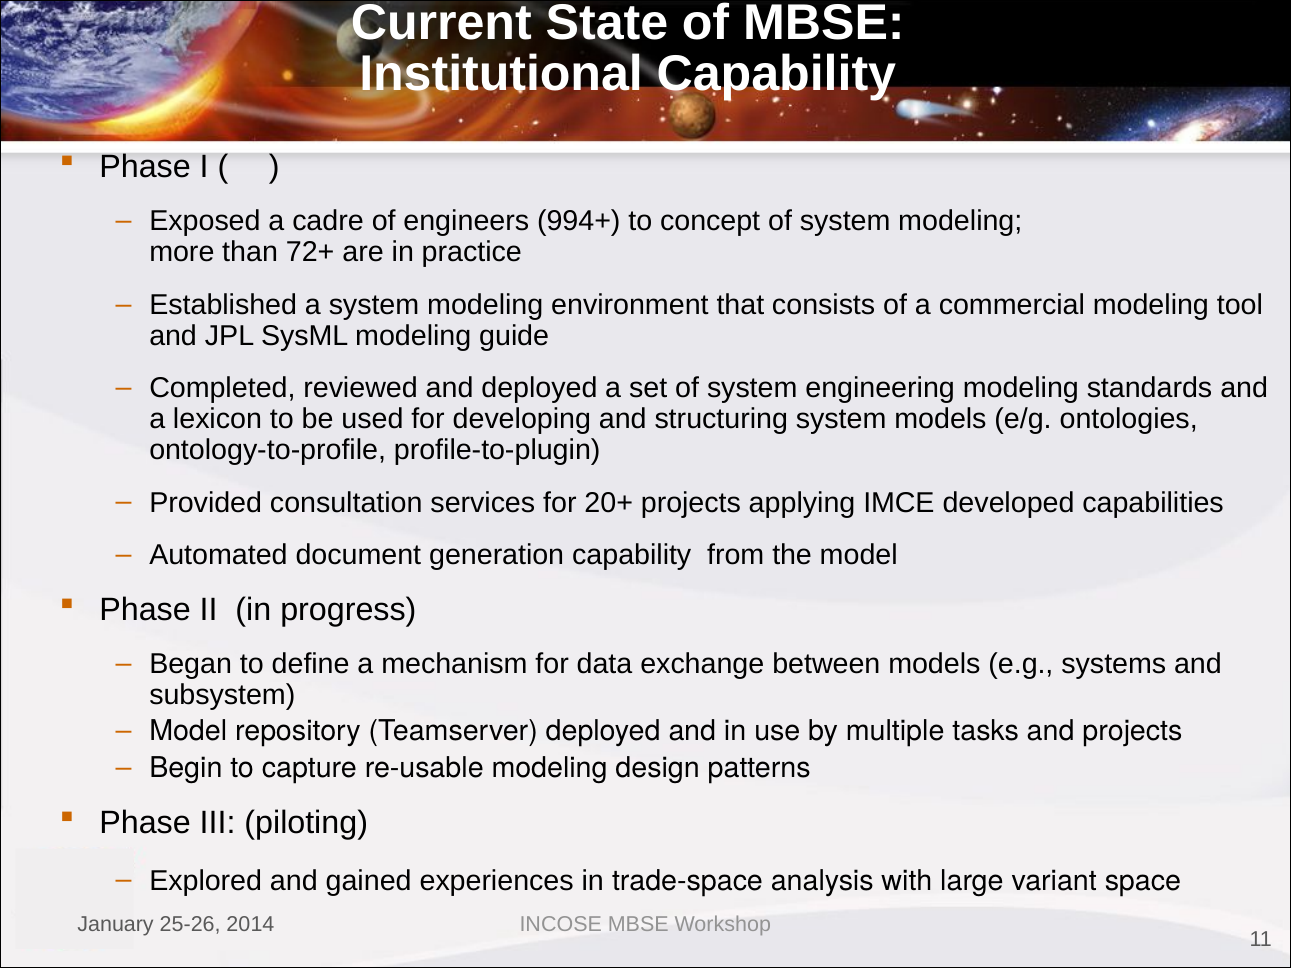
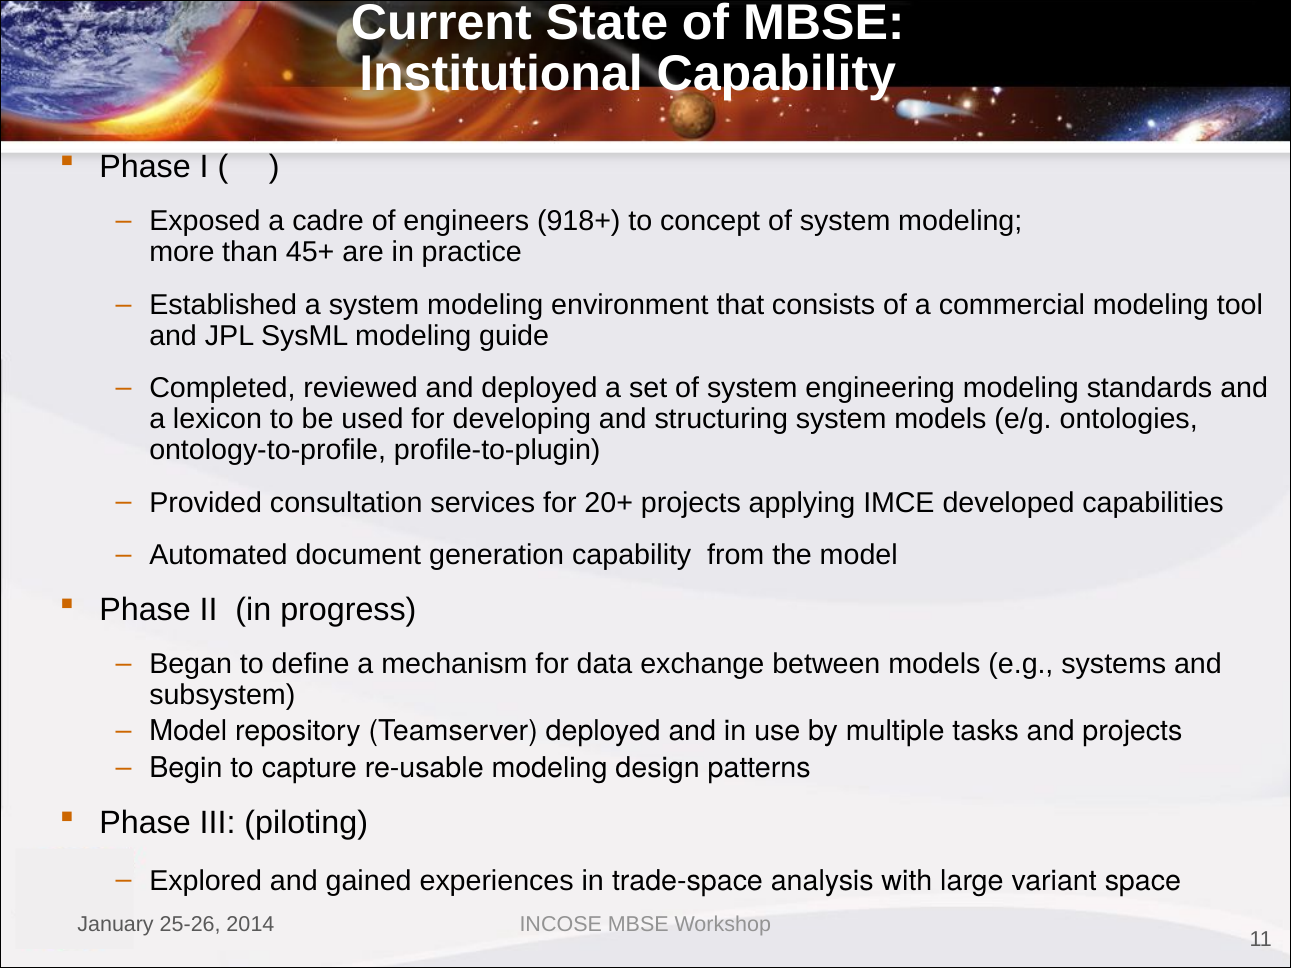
994+: 994+ -> 918+ (579, 222)
72+: 72+ -> 45+ (310, 253)
